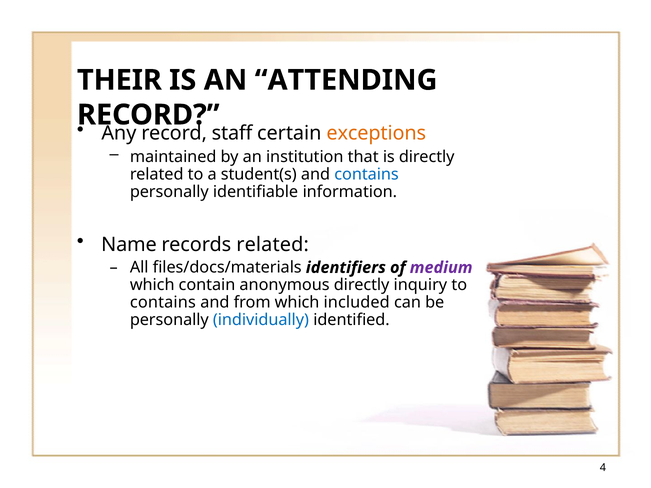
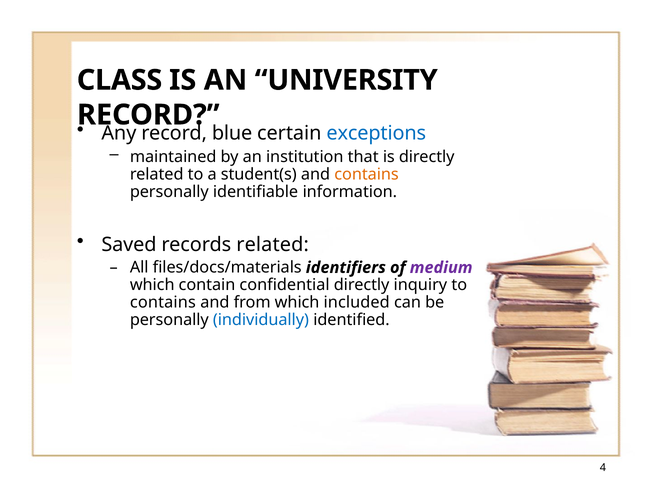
THEIR: THEIR -> CLASS (120, 80)
ATTENDING: ATTENDING -> UNIVERSITY (346, 80)
staff: staff -> blue (232, 133)
exceptions colour: orange -> blue (376, 133)
contains colour: blue -> orange (367, 174)
Name: Name -> Saved (129, 245)
anonymous: anonymous -> confidential (285, 285)
